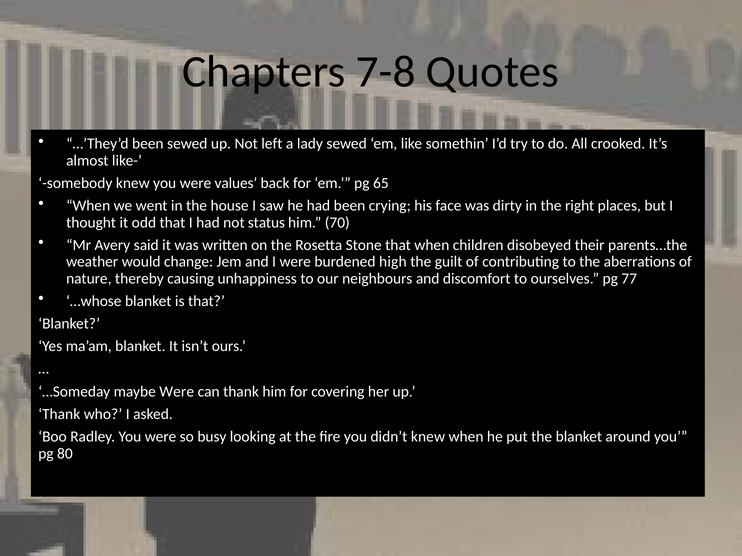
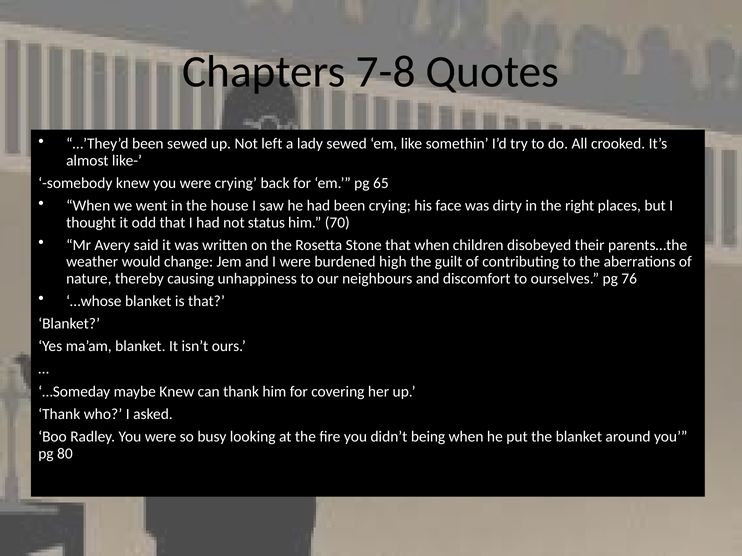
were values: values -> crying (236, 183)
77: 77 -> 76 (629, 279)
maybe Were: Were -> Knew (177, 392)
didn’t knew: knew -> being (428, 437)
